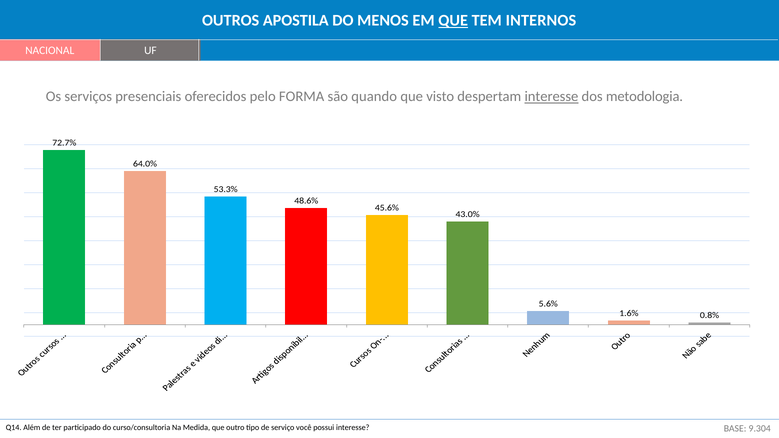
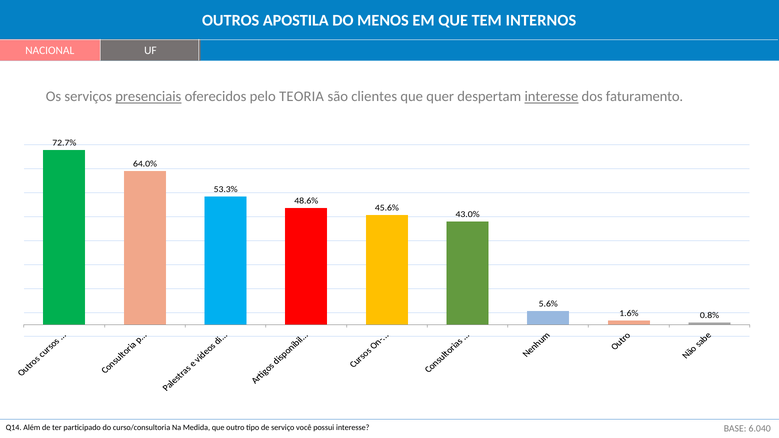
QUE underline: present -> none (453, 21)
presenciais underline: none -> present (148, 97)
FORMA: FORMA -> TEORIA (302, 97)
quando: quando -> clientes (374, 97)
visto: visto -> quer (440, 97)
metodologia: metodologia -> faturamento (644, 97)
9.304: 9.304 -> 6.040 (760, 429)
